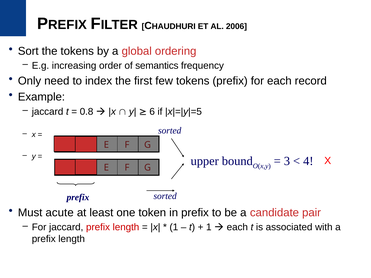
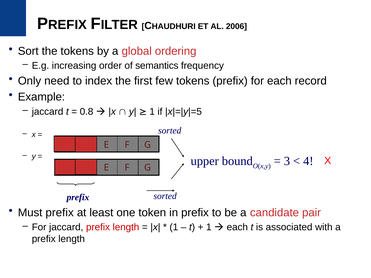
6: 6 -> 1 (152, 112)
Must acute: acute -> prefix (60, 213)
